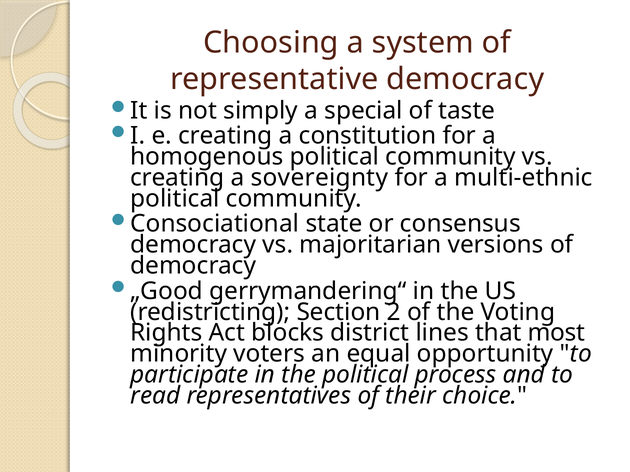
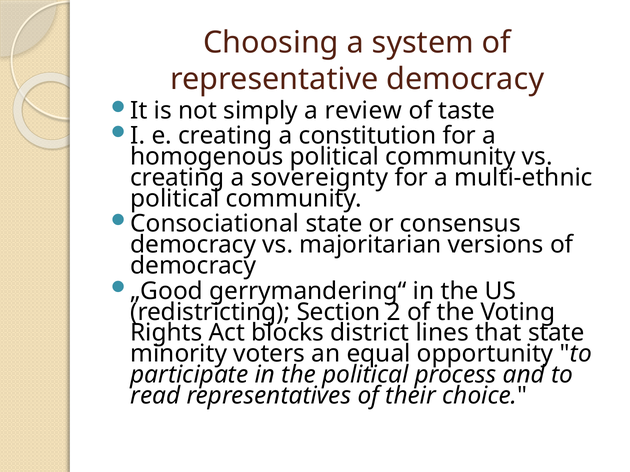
special: special -> review (363, 111)
that most: most -> state (556, 333)
